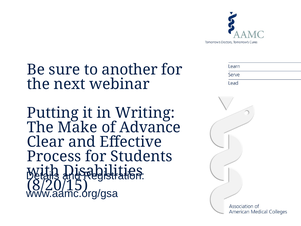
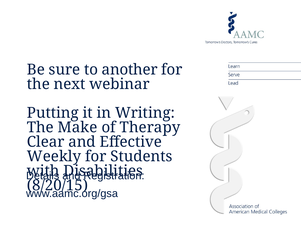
Advance: Advance -> Therapy (150, 127)
Process: Process -> Weekly (54, 156)
